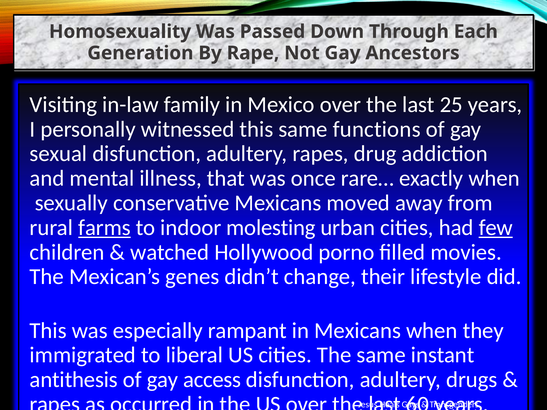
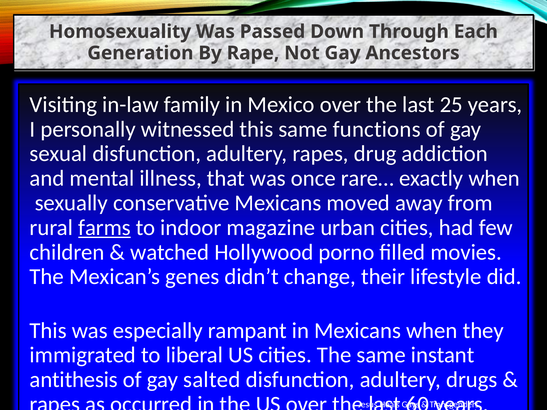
molesting: molesting -> magazine (271, 228)
few underline: present -> none (496, 228)
access: access -> salted (212, 380)
